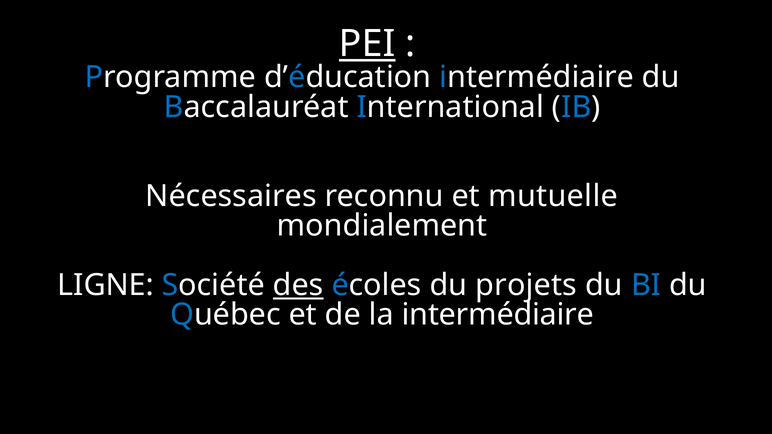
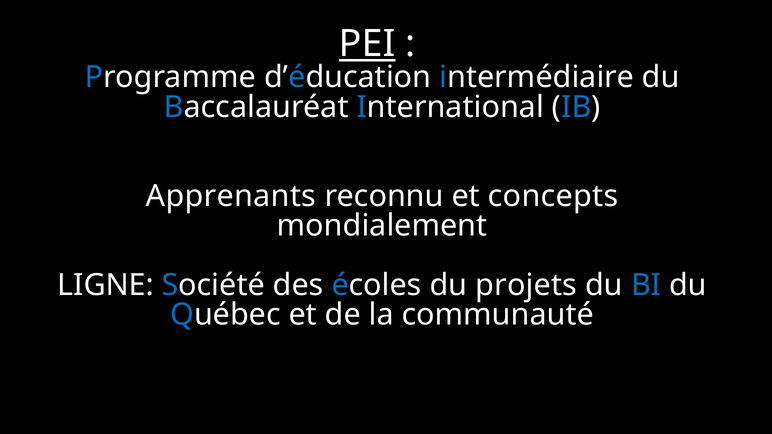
Nécessaires: Nécessaires -> Apprenants (231, 196)
mutuelle: mutuelle -> concepts (553, 196)
des underline: present -> none (298, 285)
la intermédiaire: intermédiaire -> communauté (498, 315)
